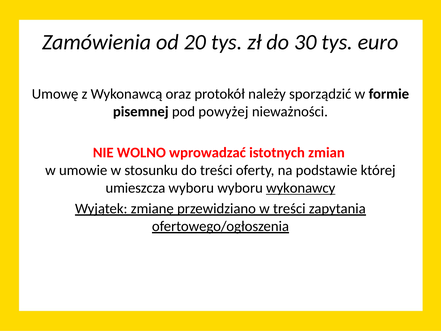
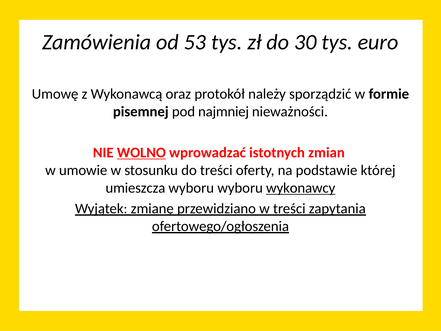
20: 20 -> 53 (195, 42)
powyżej: powyżej -> najmniej (224, 111)
WOLNO underline: none -> present (141, 153)
